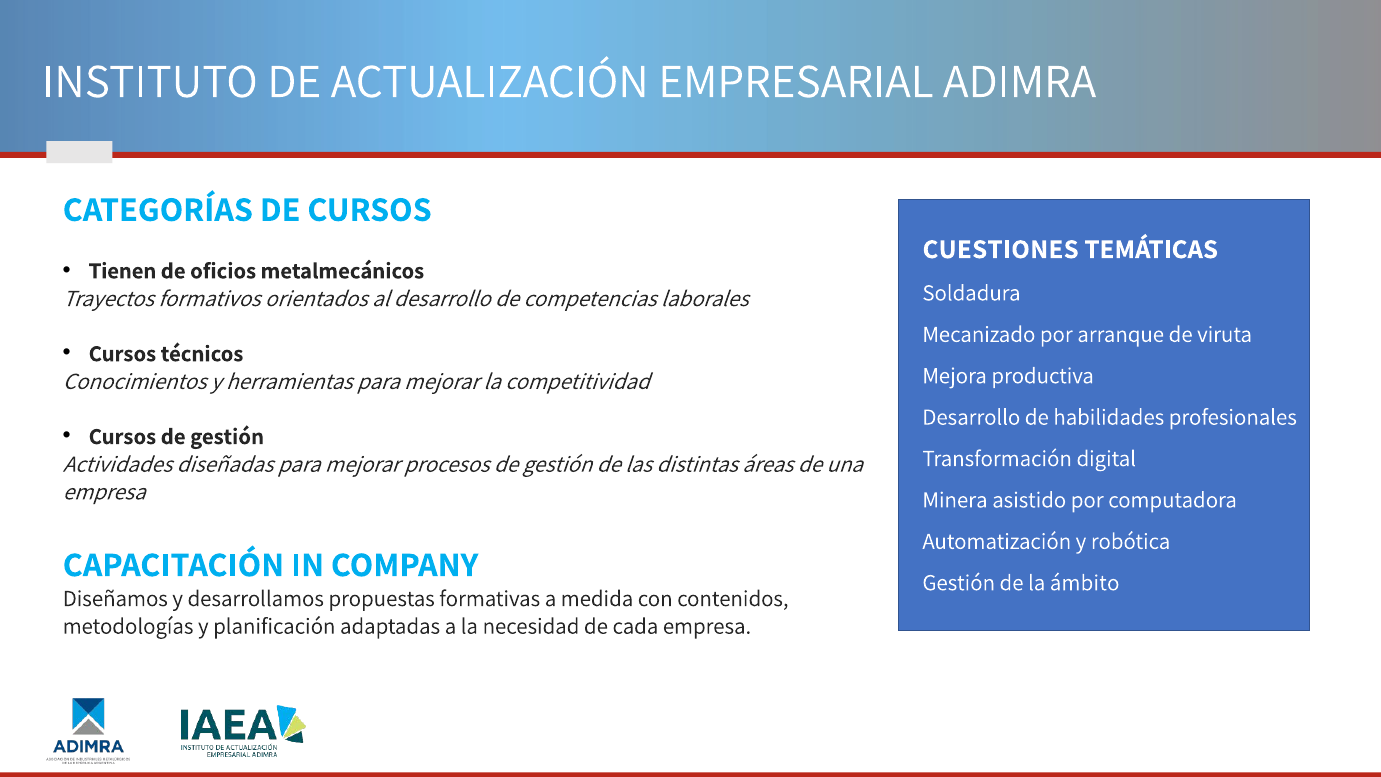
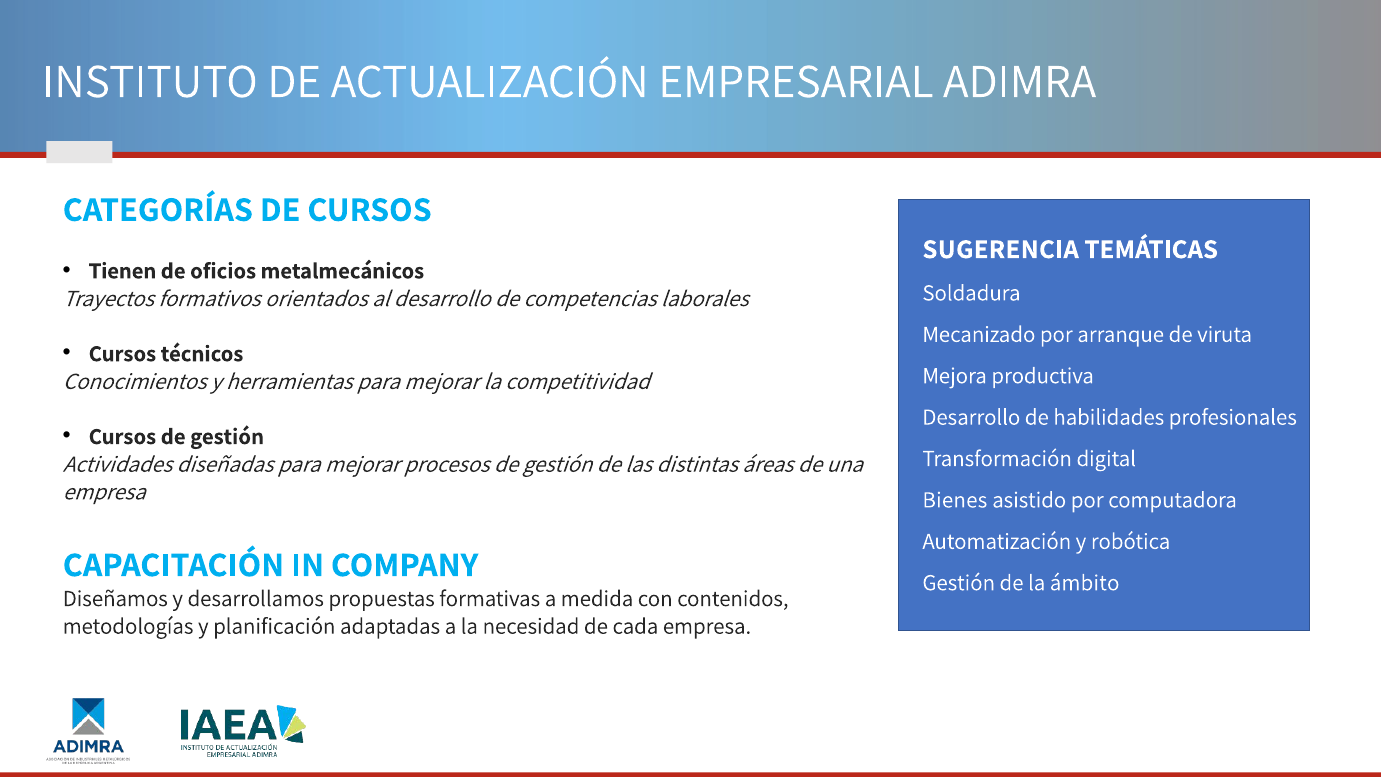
CUESTIONES: CUESTIONES -> SUGERENCIA (1001, 249)
Minera: Minera -> Bienes (955, 500)
